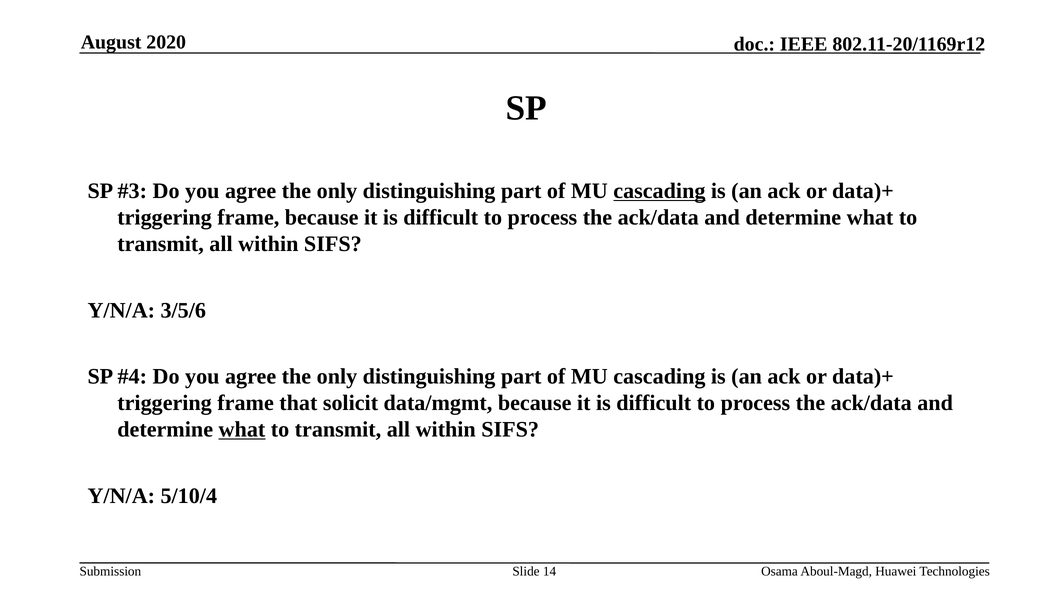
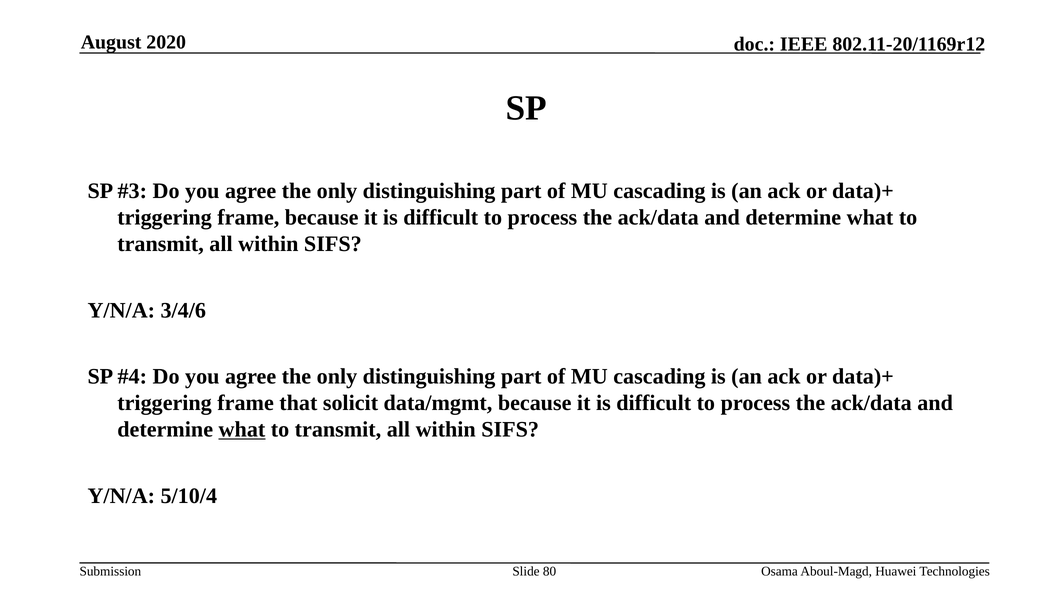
cascading underline: present -> none (659, 191)
3/5/6: 3/5/6 -> 3/4/6 (183, 310)
14: 14 -> 80 (550, 572)
